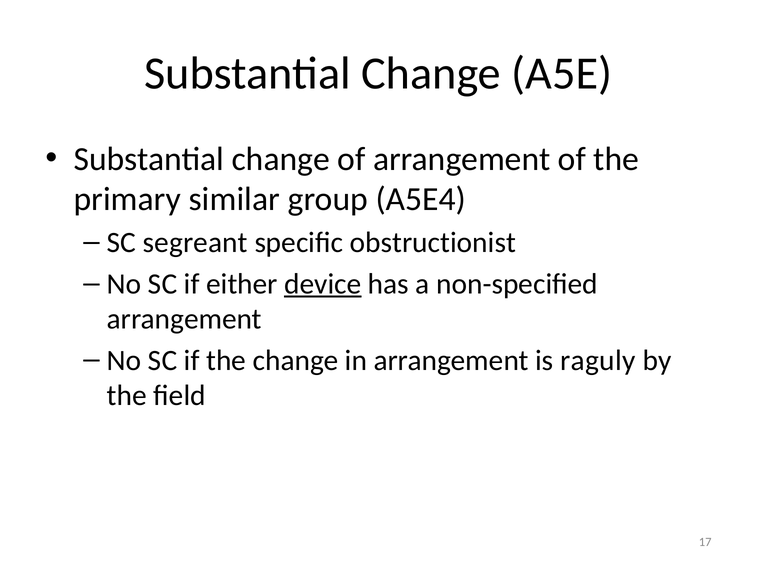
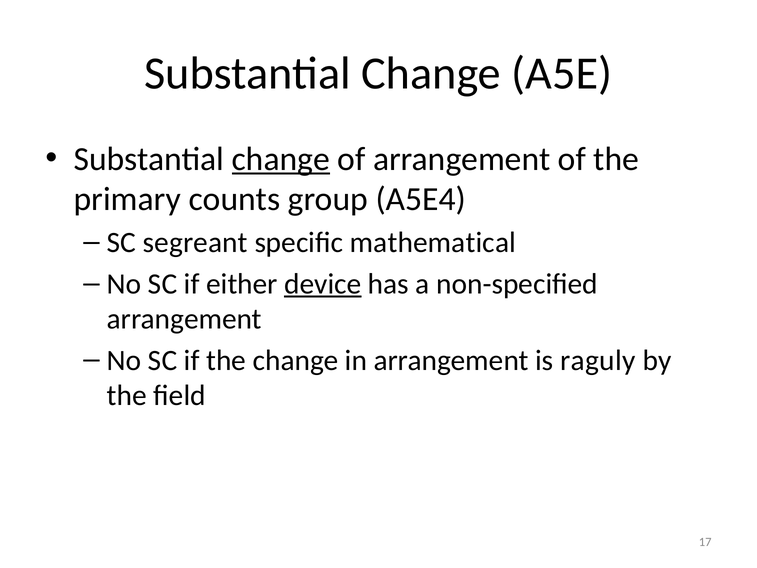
change underline: none -> present (281, 159)
similar: similar -> counts (234, 199)
obstructionist: obstructionist -> mathematical (433, 243)
